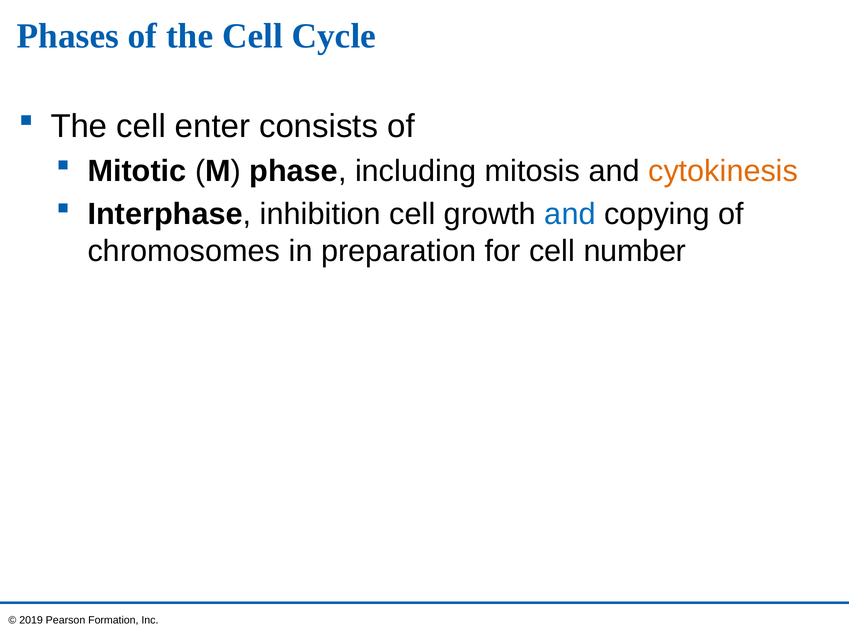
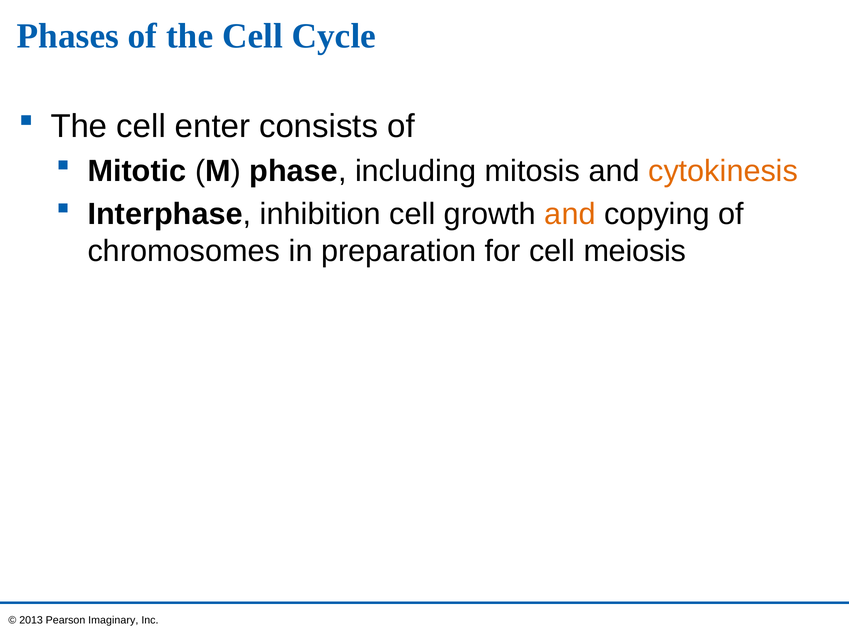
and colour: blue -> orange (570, 214)
number: number -> meiosis (635, 251)
2019: 2019 -> 2013 (31, 620)
Formation: Formation -> Imaginary (113, 620)
